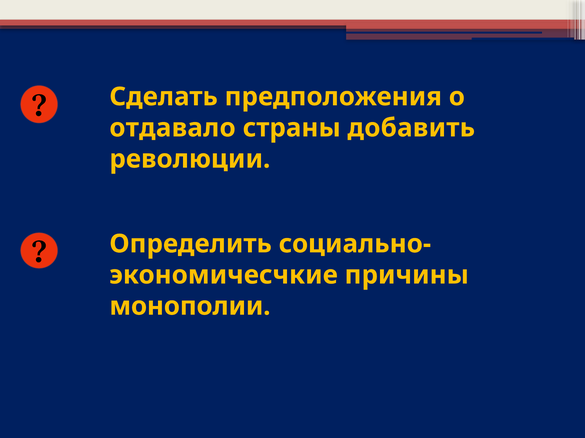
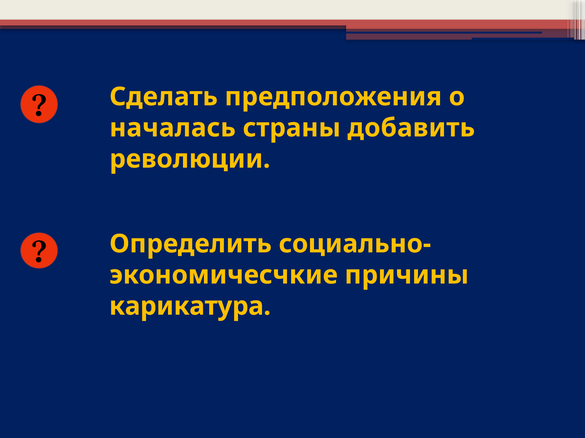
отдавало: отдавало -> началась (173, 128)
монополии: монополии -> карикатура (190, 307)
